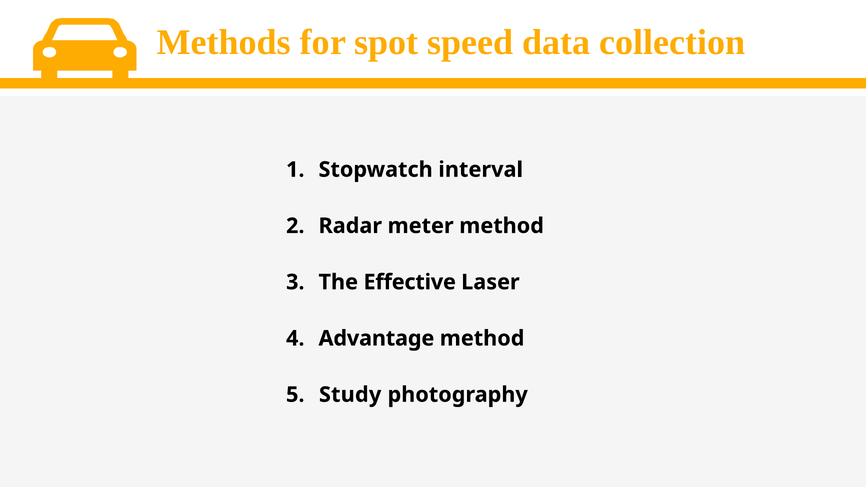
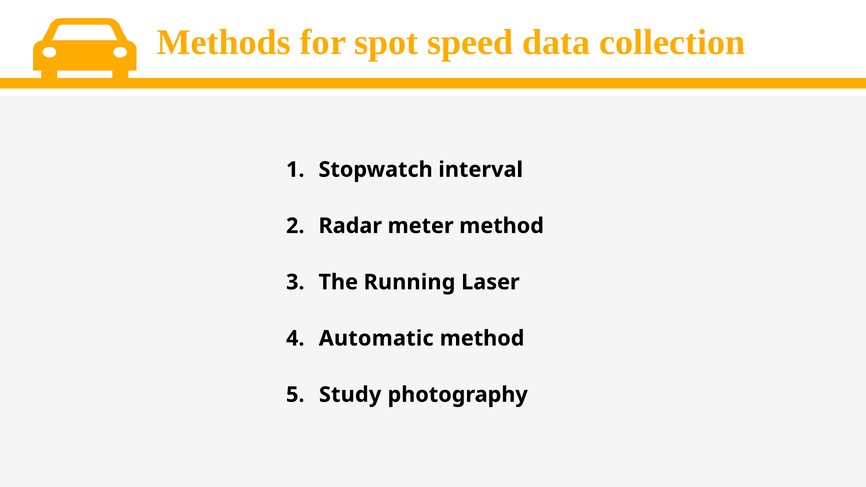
Effective: Effective -> Running (409, 282)
Advantage: Advantage -> Automatic (376, 338)
